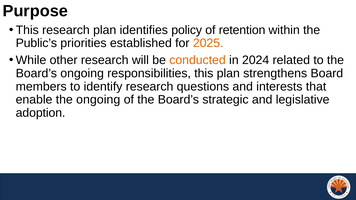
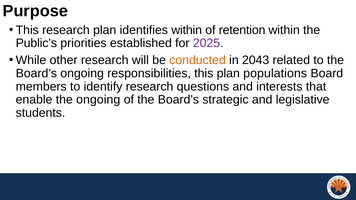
identifies policy: policy -> within (187, 30)
2025 colour: orange -> purple (208, 43)
2024: 2024 -> 2043 (256, 60)
strengthens: strengthens -> populations (275, 73)
adoption: adoption -> students (41, 113)
